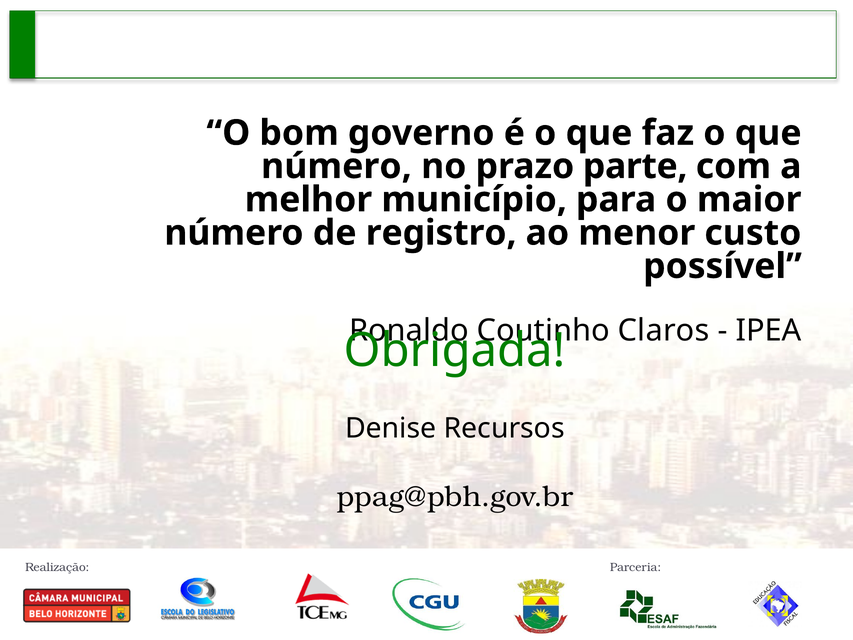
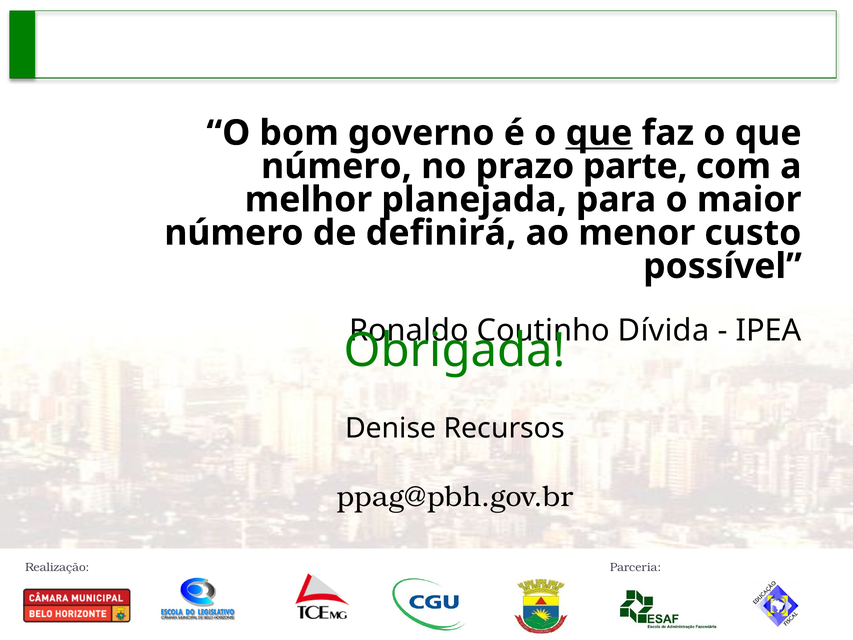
que underline: none -> present (599, 133)
município: município -> planejada (474, 200)
registro: registro -> definirá (441, 233)
Claros: Claros -> Dívida (664, 331)
